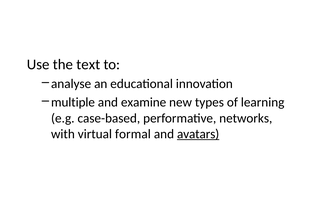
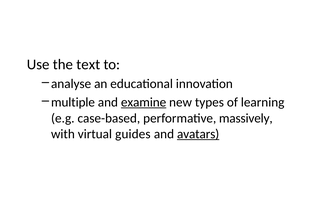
examine underline: none -> present (144, 102)
networks: networks -> massively (246, 118)
formal: formal -> guides (133, 134)
